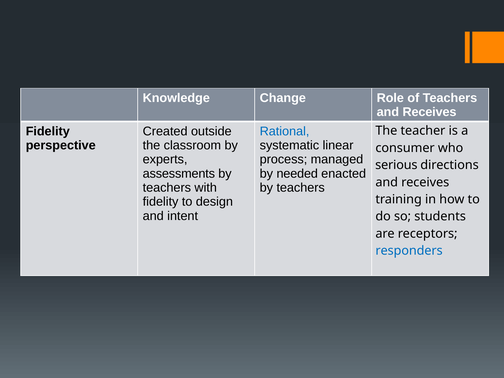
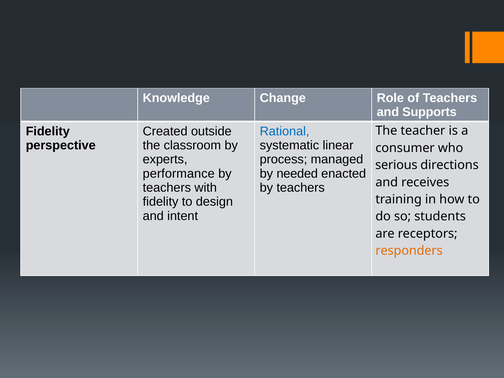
Receives: Receives -> Supports (430, 112)
assessments: assessments -> performance (179, 174)
responders colour: blue -> orange (409, 251)
